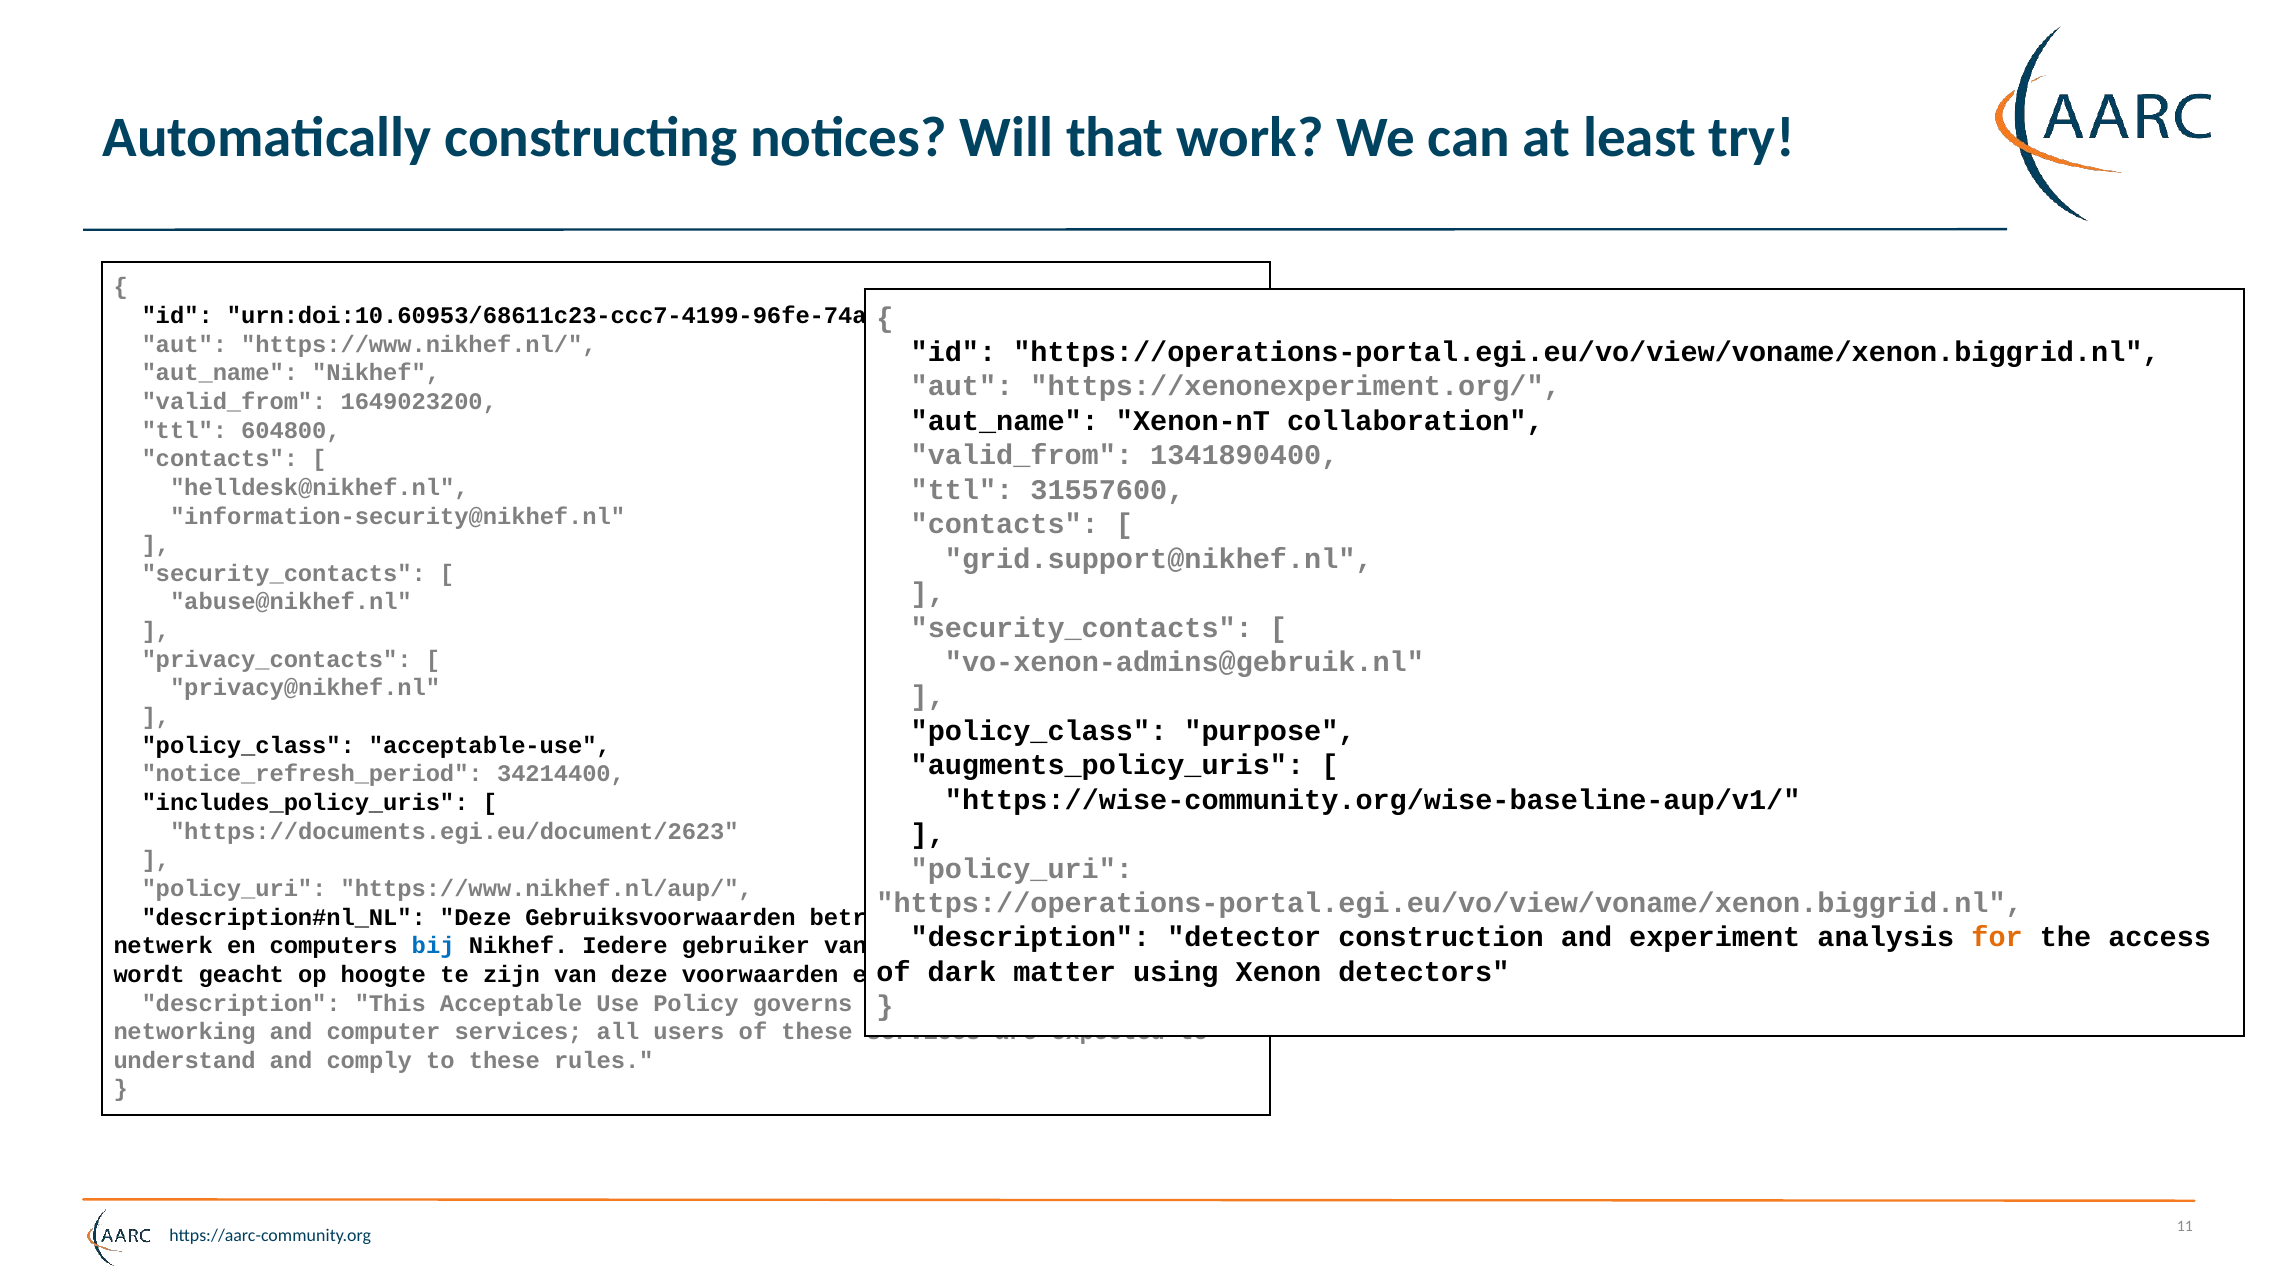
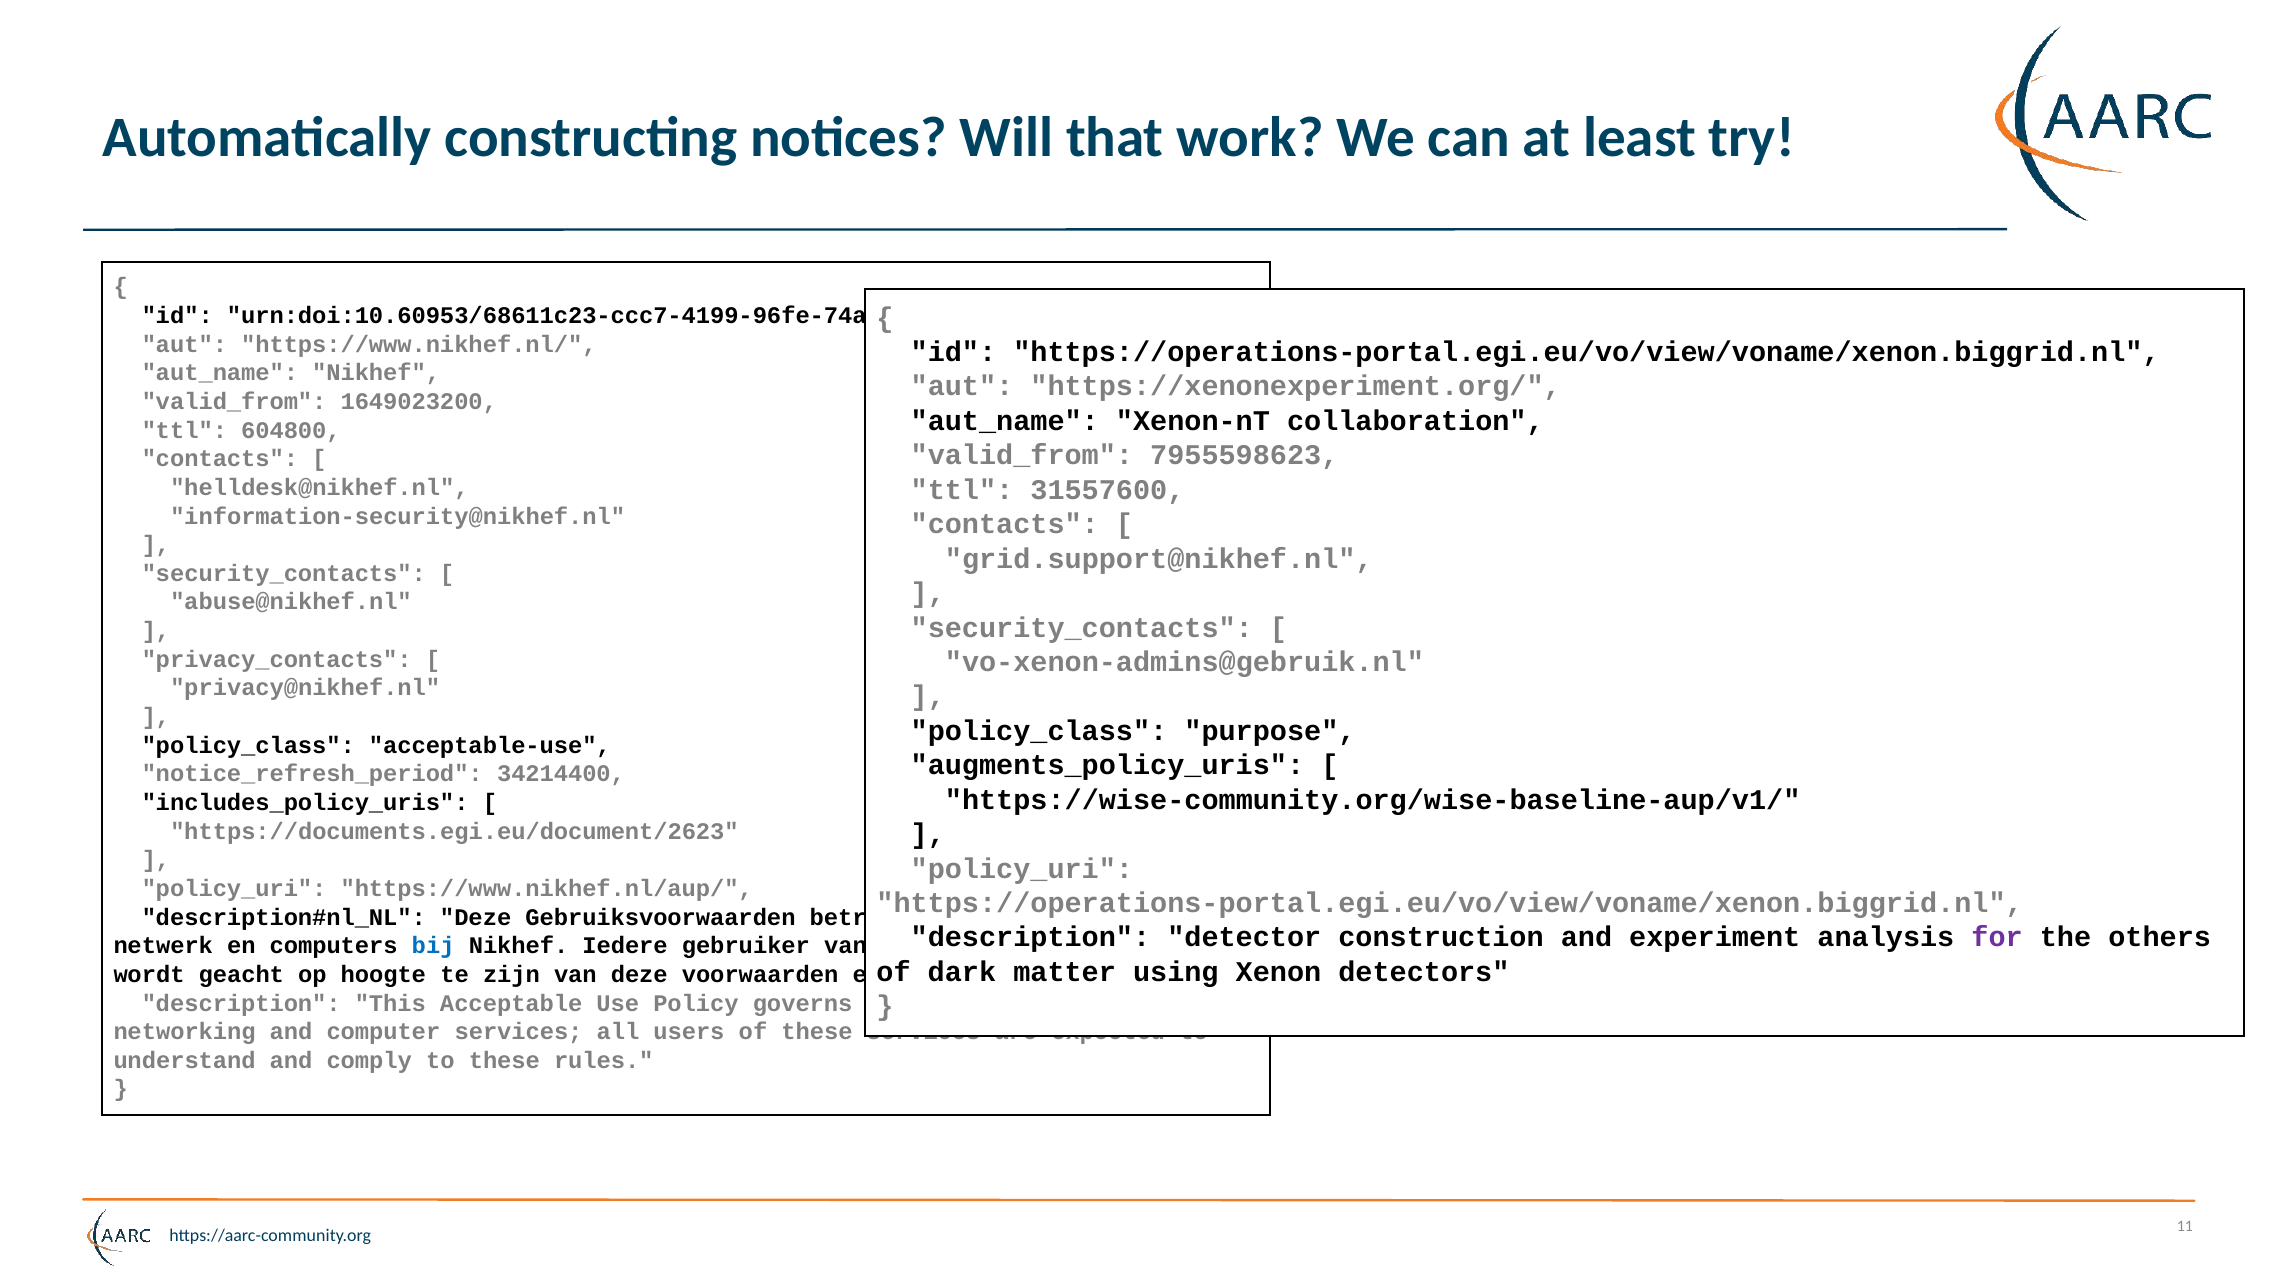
1341890400: 1341890400 -> 7955598623 (1244, 455)
for colour: orange -> purple (1997, 938)
access: access -> others (2160, 938)
